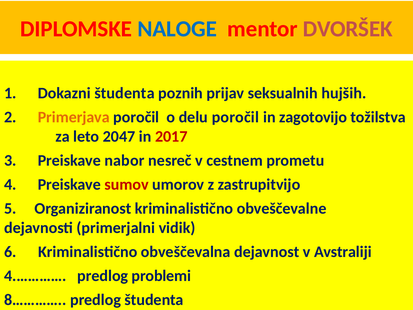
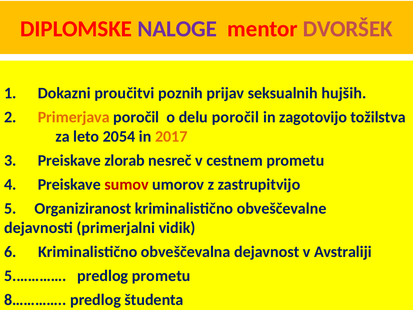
NALOGE colour: blue -> purple (177, 29)
Dokazni študenta: študenta -> proučitvi (124, 93)
2047: 2047 -> 2054 (119, 136)
2017 colour: red -> orange (171, 136)
nabor: nabor -> zlorab (125, 160)
4.…………: 4.………… -> 5.………… (35, 276)
predlog problemi: problemi -> prometu (161, 276)
